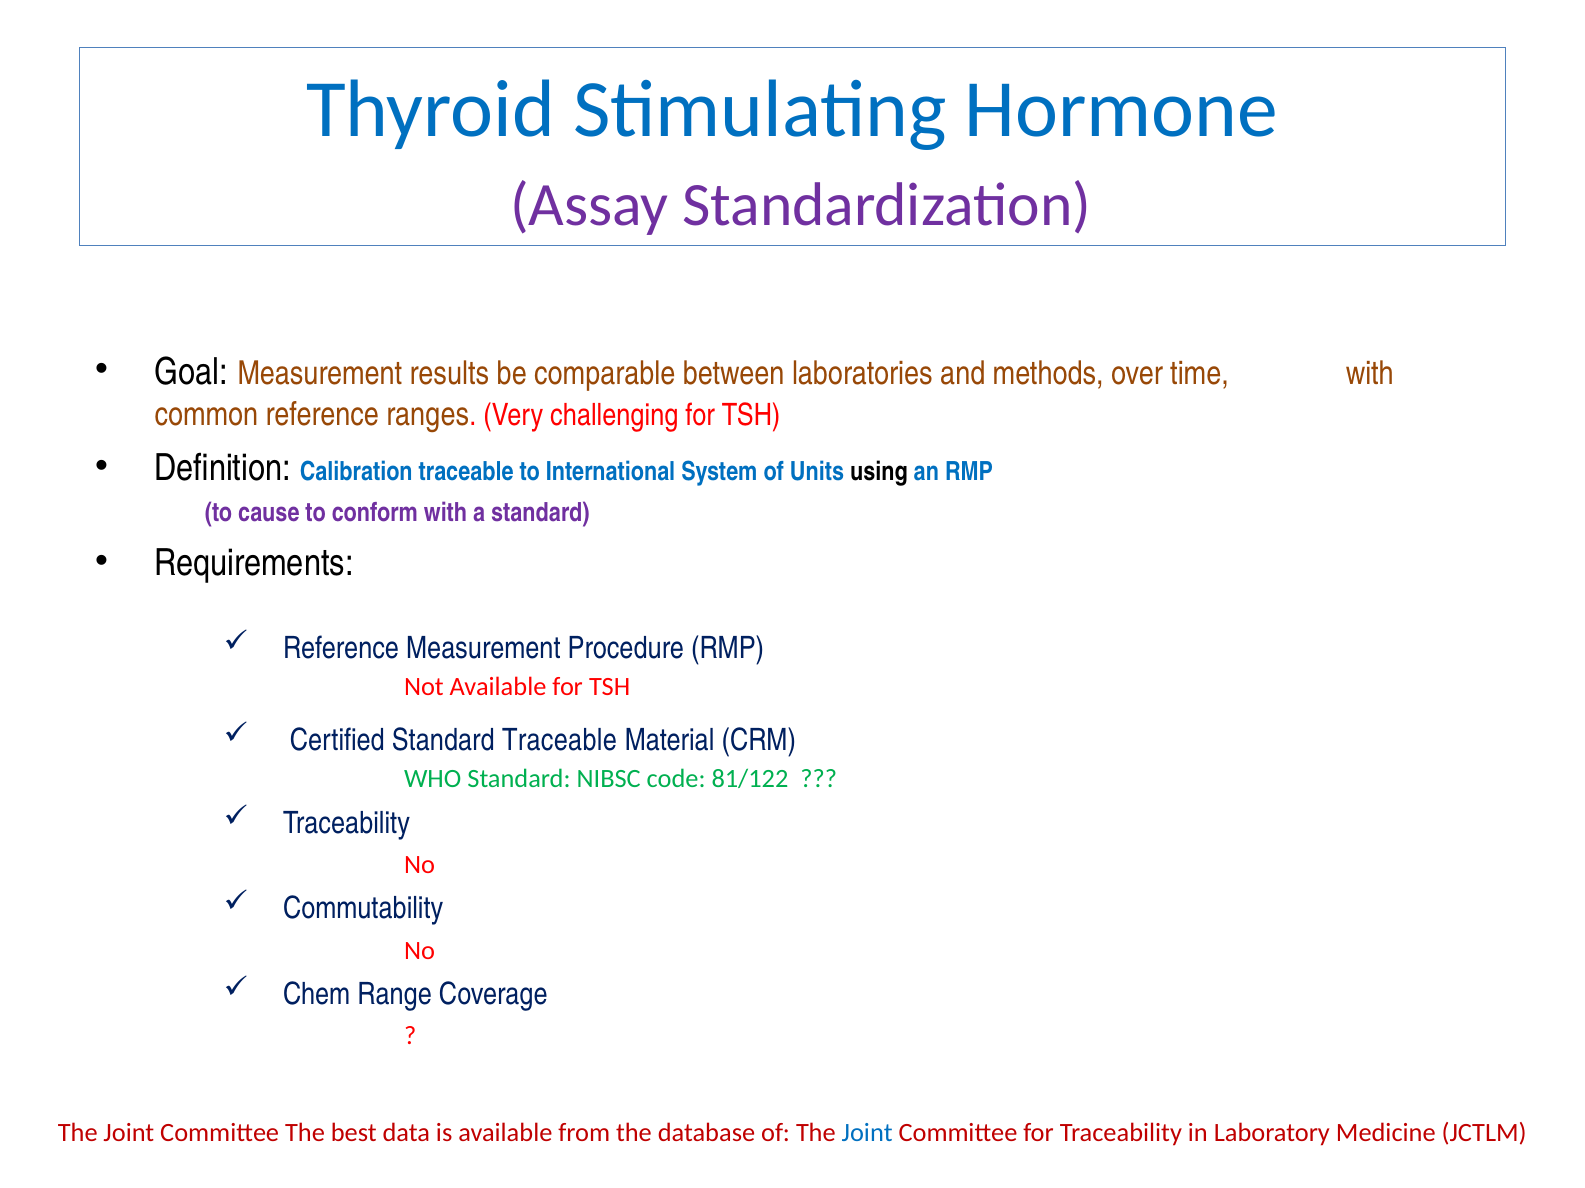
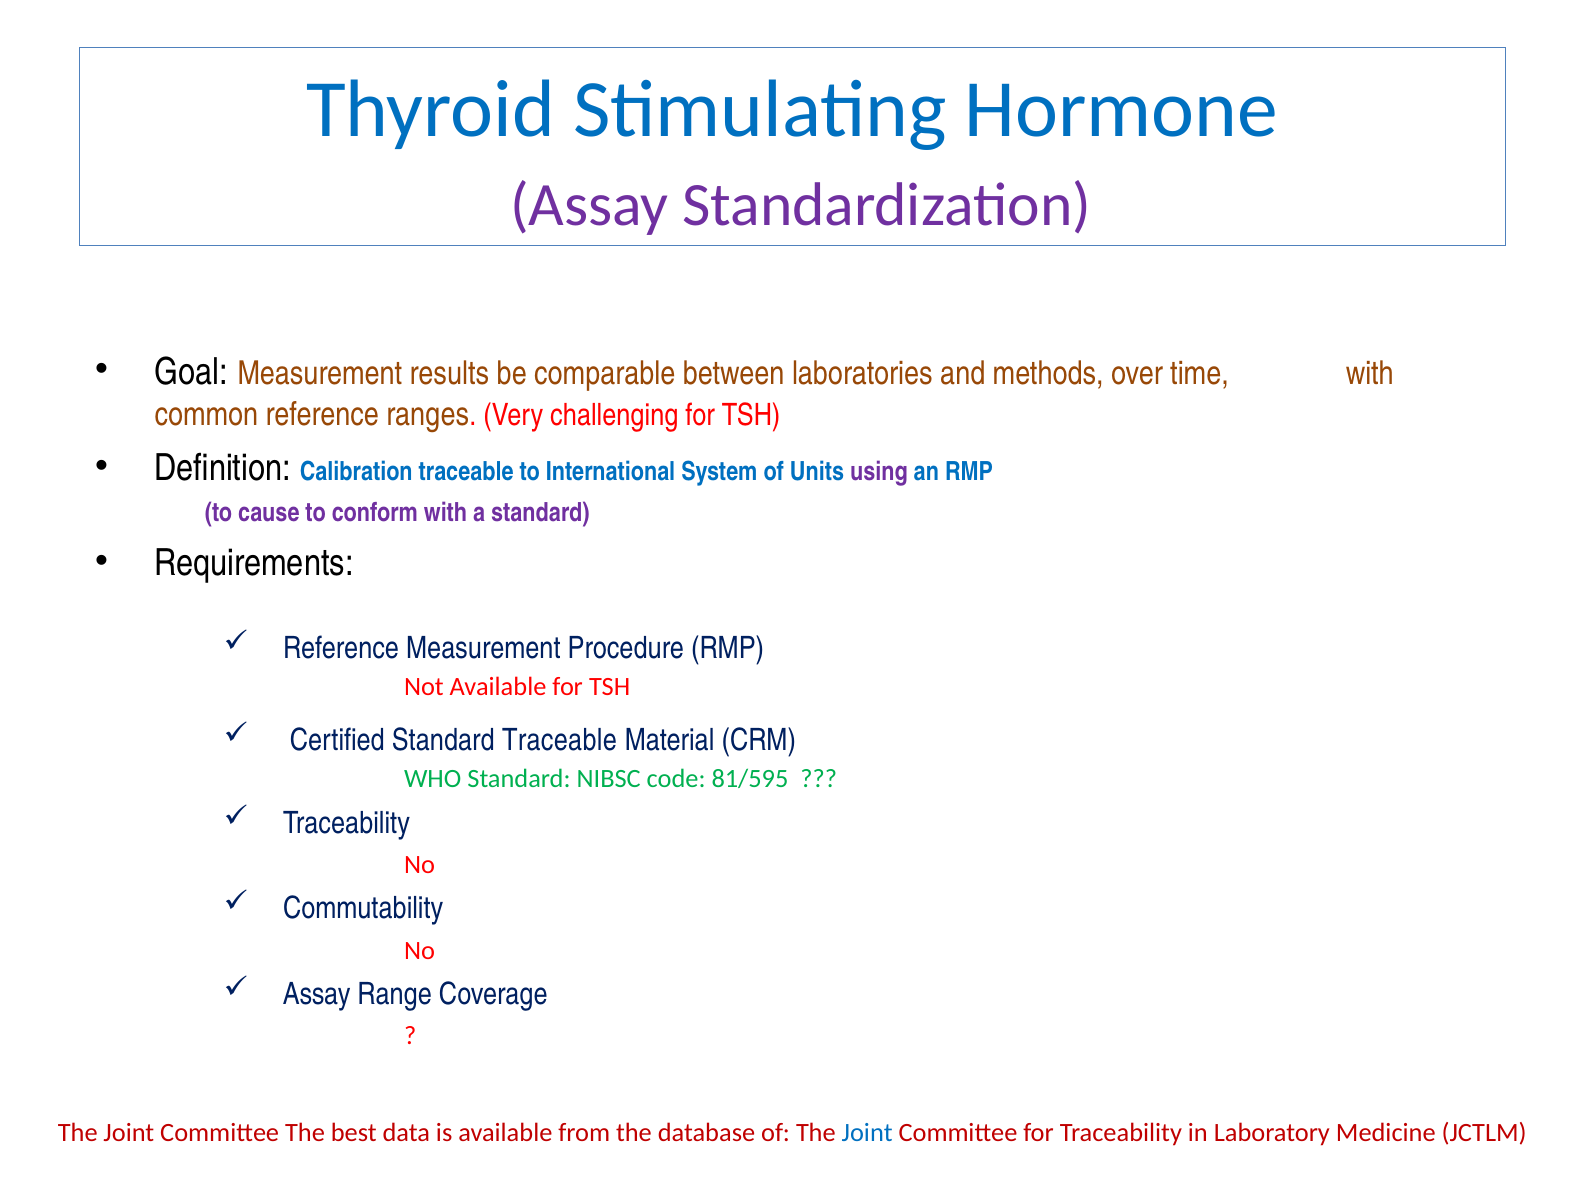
using colour: black -> purple (879, 472)
81/122: 81/122 -> 81/595 (750, 779)
Chem: Chem -> Assay (317, 995)
